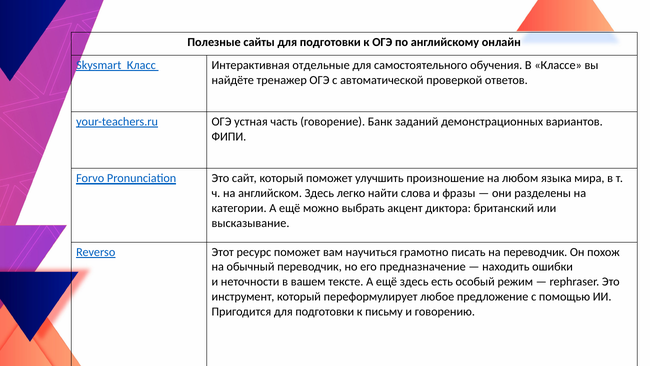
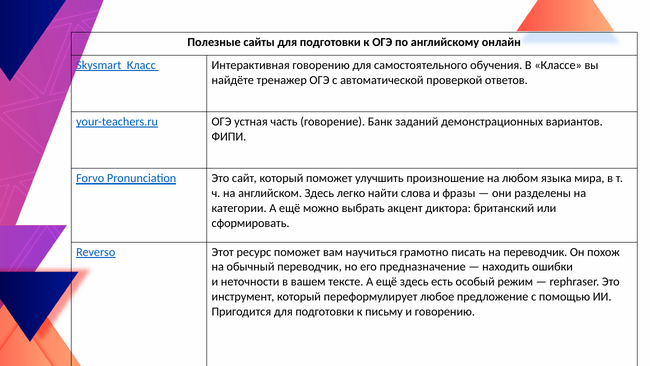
Интерактивная отдельные: отдельные -> говорению (321, 65)
высказывание: высказывание -> сформировать (251, 223)
